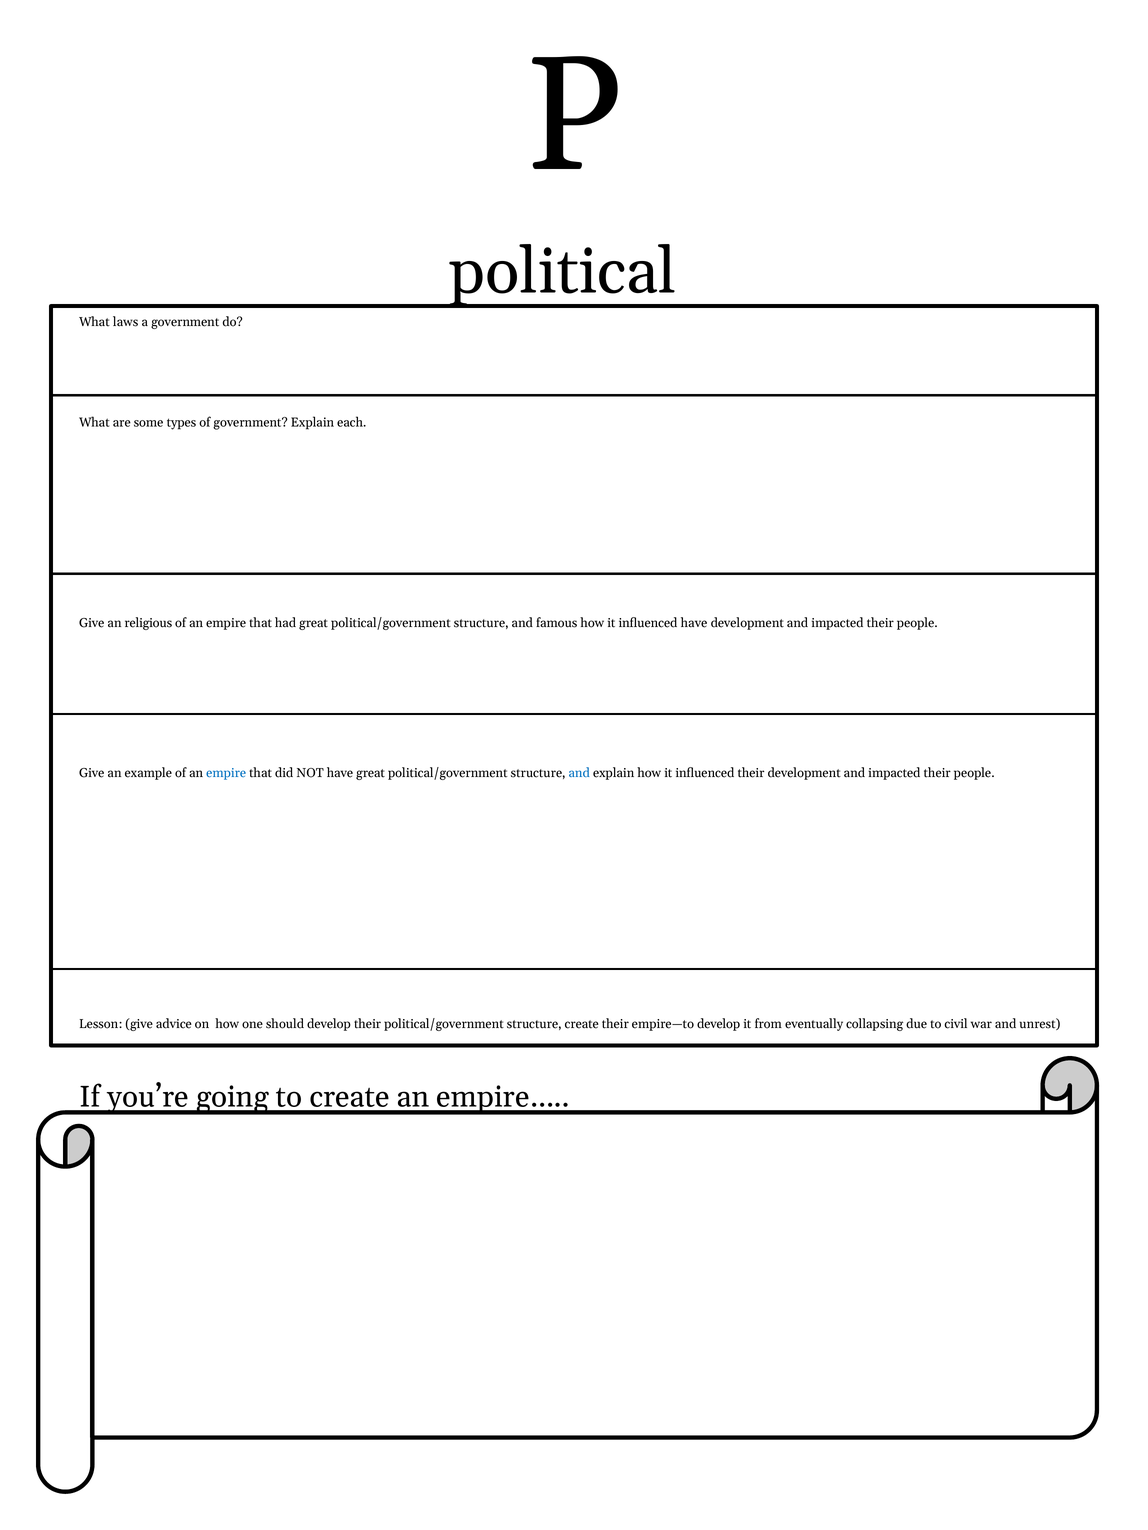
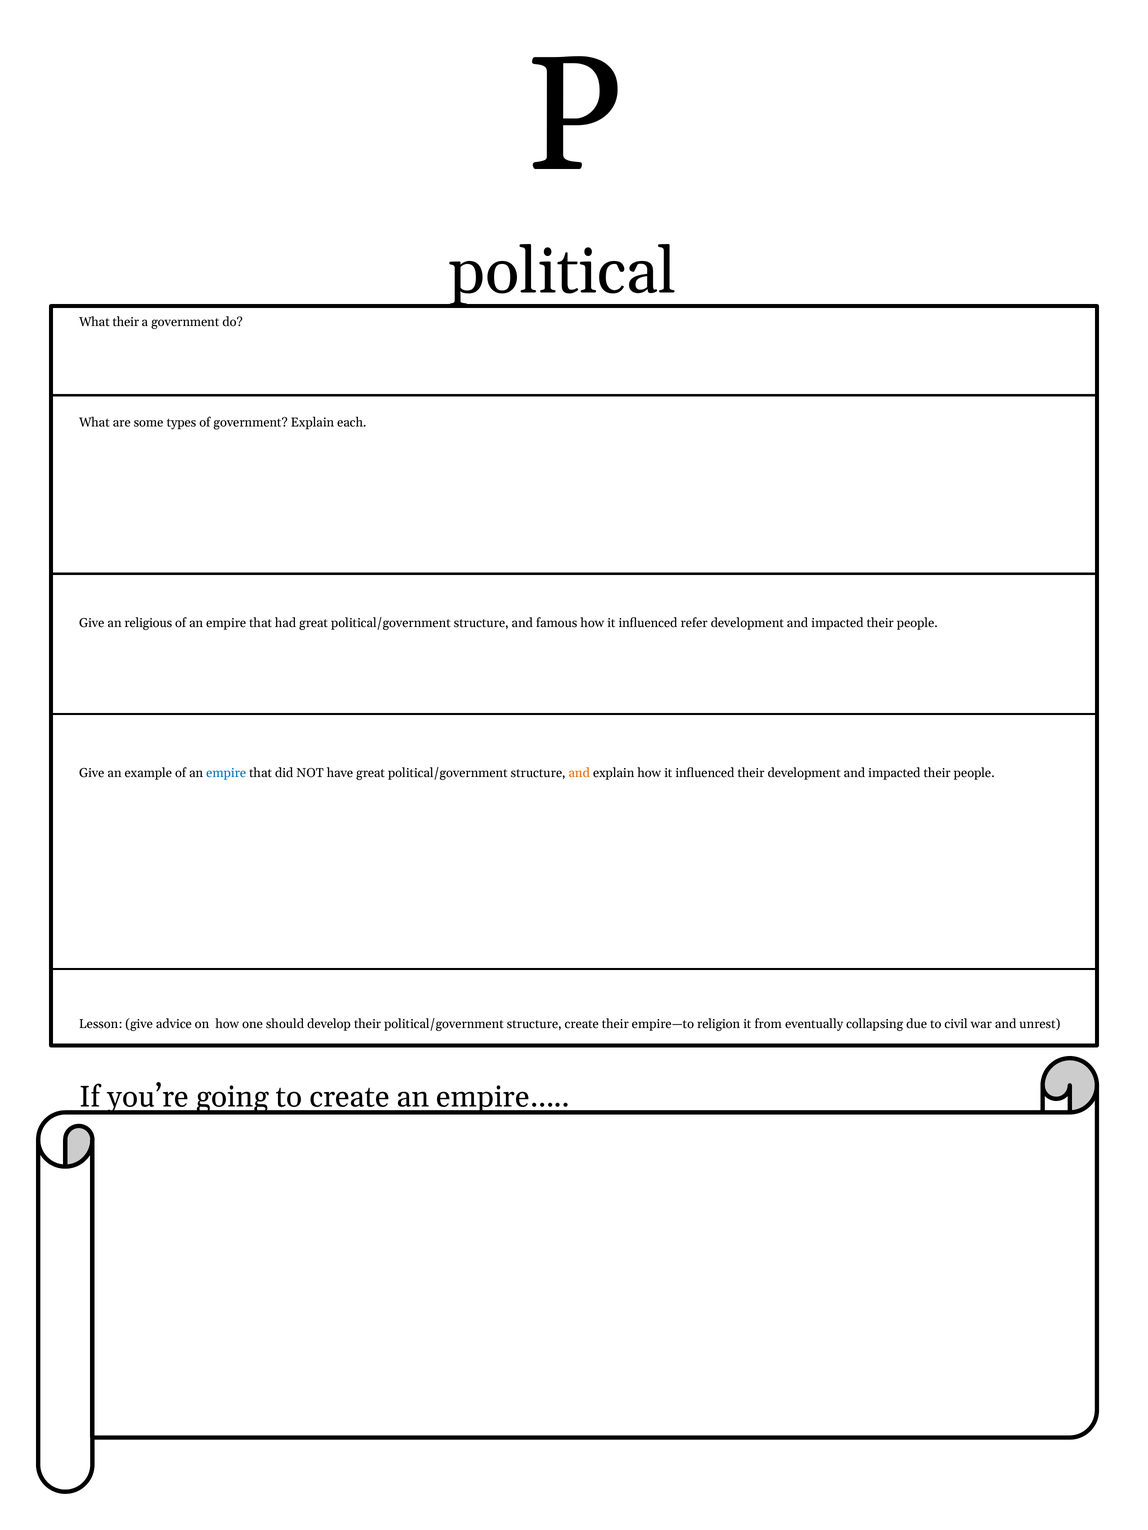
What laws: laws -> their (126, 322)
influenced have: have -> refer (694, 623)
and colour: blue -> orange (579, 774)
empire—to develop: develop -> religion (719, 1024)
